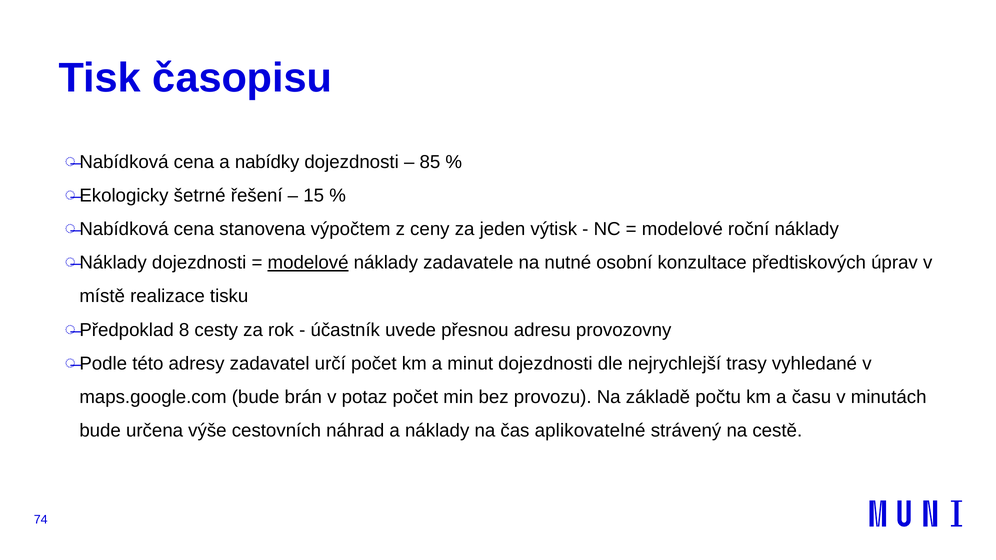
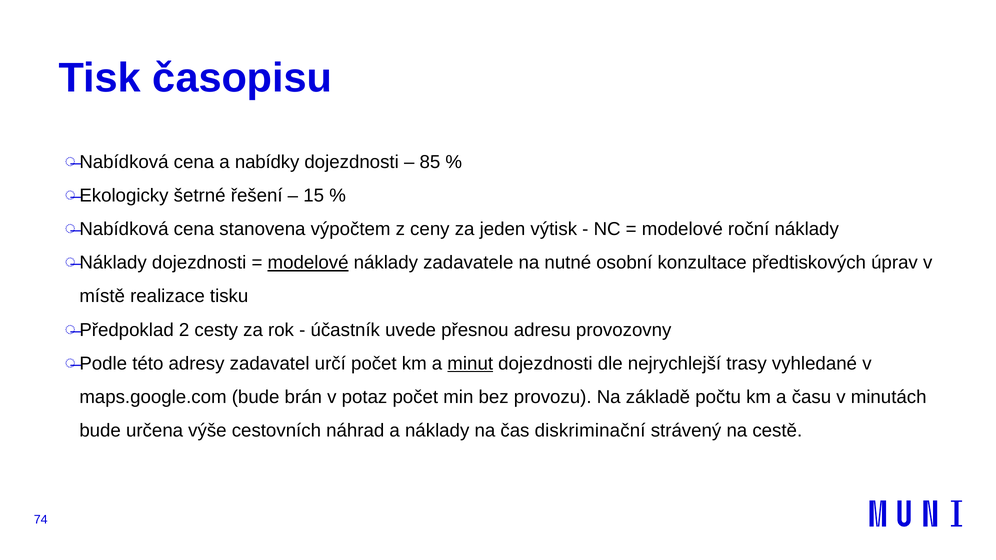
8: 8 -> 2 (184, 330)
minut underline: none -> present (470, 364)
aplikovatelné: aplikovatelné -> diskriminační (590, 431)
